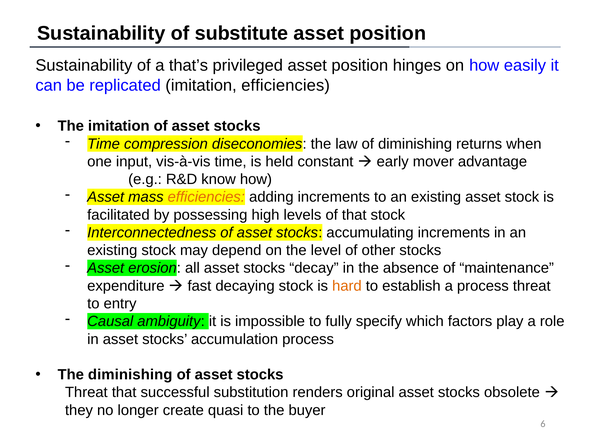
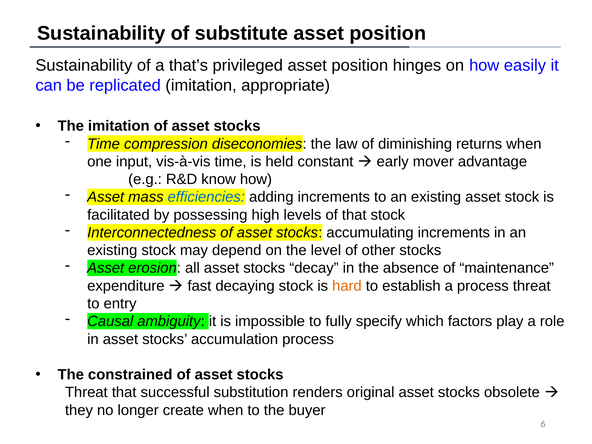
imitation efficiencies: efficiencies -> appropriate (286, 85)
efficiencies colour: orange -> blue (206, 197)
The diminishing: diminishing -> constrained (130, 375)
create quasi: quasi -> when (226, 410)
